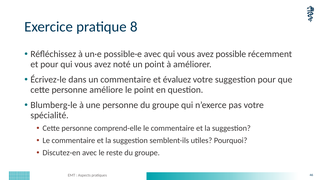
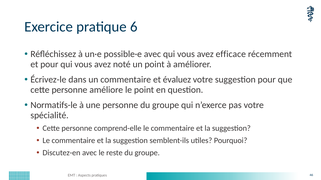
8: 8 -> 6 (134, 27)
possible: possible -> efficace (231, 54)
Blumberg-le: Blumberg-le -> Normatifs-le (54, 105)
